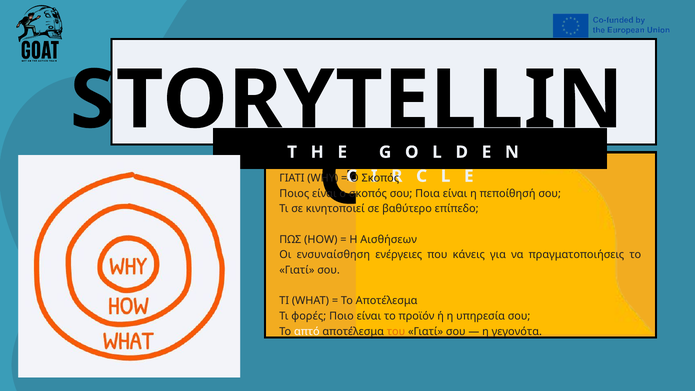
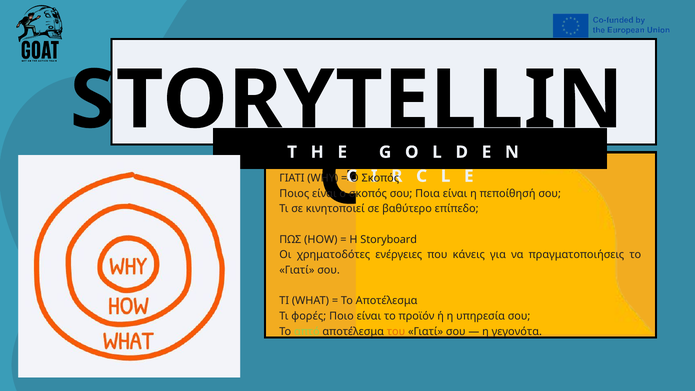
Αισθήσεων: Αισθήσεων -> Storyboard (389, 239)
ενσυναίσθηση: ενσυναίσθηση -> χρηματοδότες (333, 255)
απτό colour: white -> light green (307, 331)
